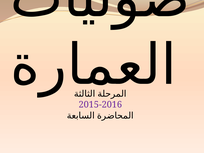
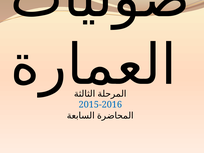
2015-2016 colour: purple -> blue (100, 105)
